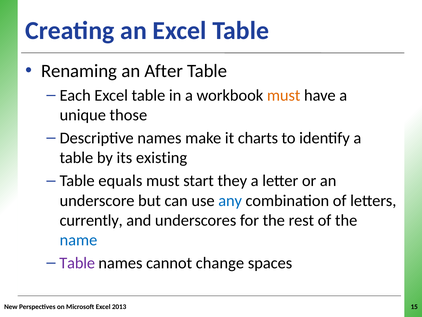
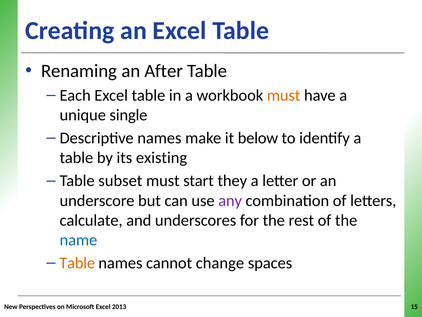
those: those -> single (128, 115)
charts: charts -> below (258, 138)
equals: equals -> subset (120, 181)
any colour: blue -> purple (230, 200)
currently: currently -> calculate (91, 220)
Table colour: purple -> orange (77, 263)
